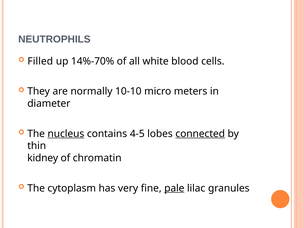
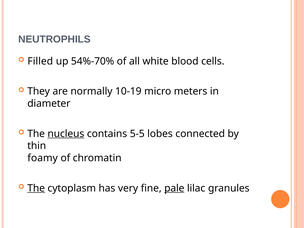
14%-70%: 14%-70% -> 54%-70% (93, 61)
10-10: 10-10 -> 10-19 (128, 91)
4-5: 4-5 -> 5-5 (137, 134)
connected underline: present -> none (200, 134)
kidney: kidney -> foamy (43, 158)
The underline: none -> present (36, 188)
